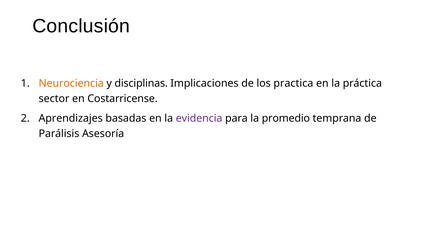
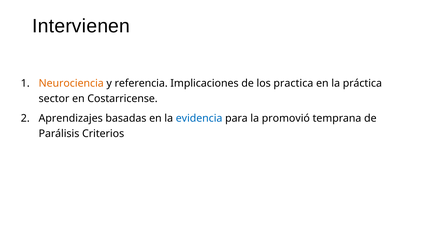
Conclusión: Conclusión -> Intervienen (81, 26)
disciplinas: disciplinas -> referencia (141, 83)
evidencia colour: purple -> blue (199, 118)
promedio: promedio -> promovió (286, 118)
Asesoría: Asesoría -> Criterios (103, 134)
